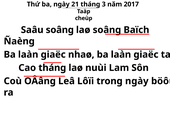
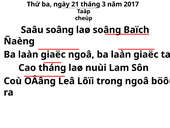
giaëc nhaø: nhaø -> ngoâ (81, 54)
trong ngày: ngày -> ngoâ (137, 81)
